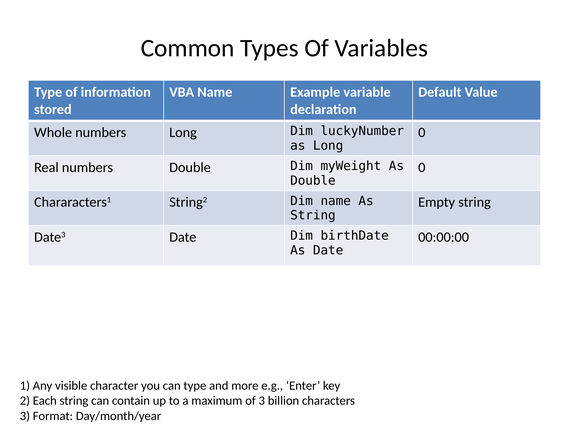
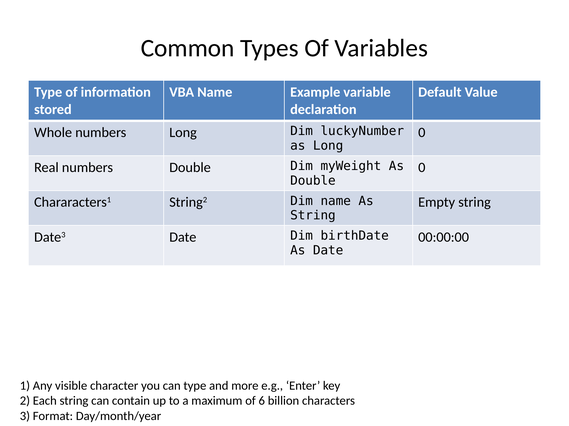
of 3: 3 -> 6 (262, 401)
